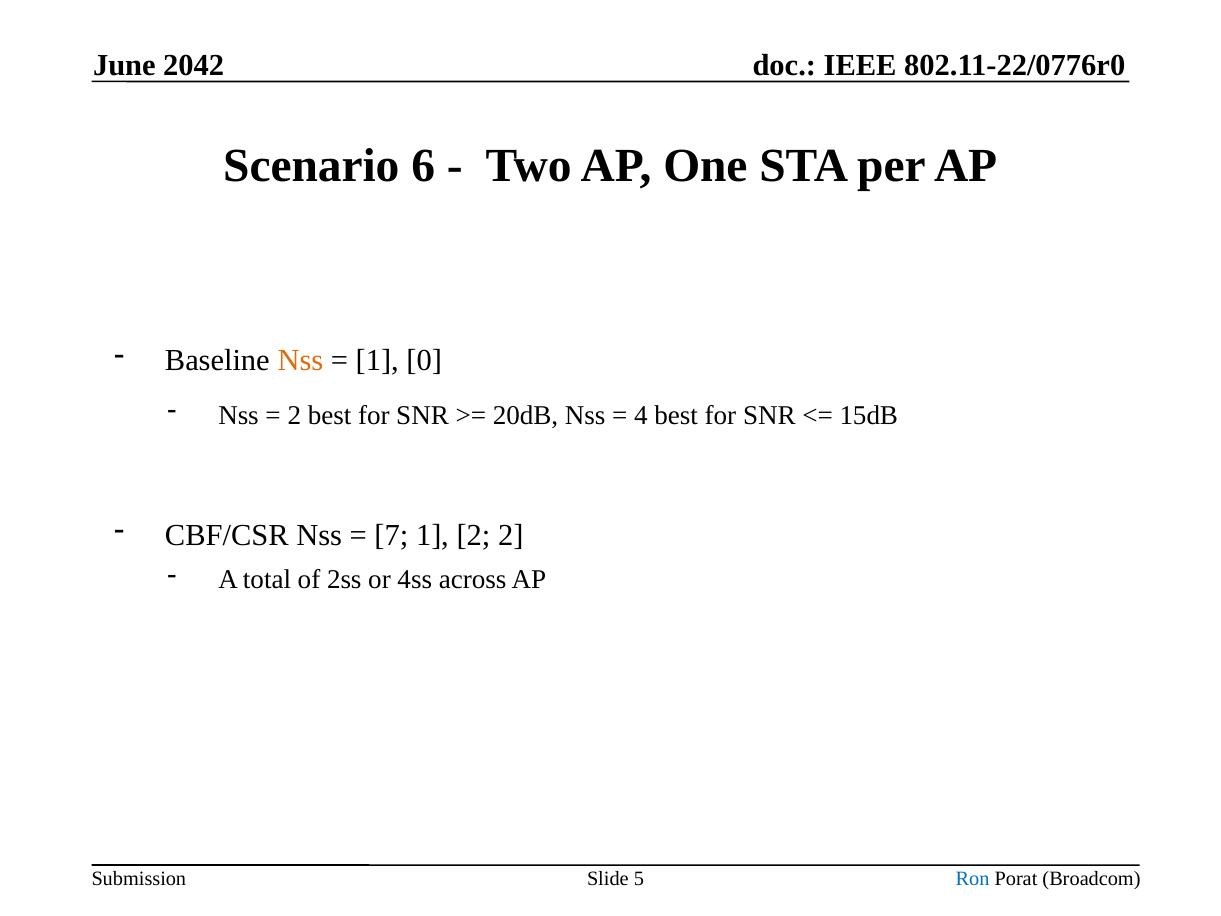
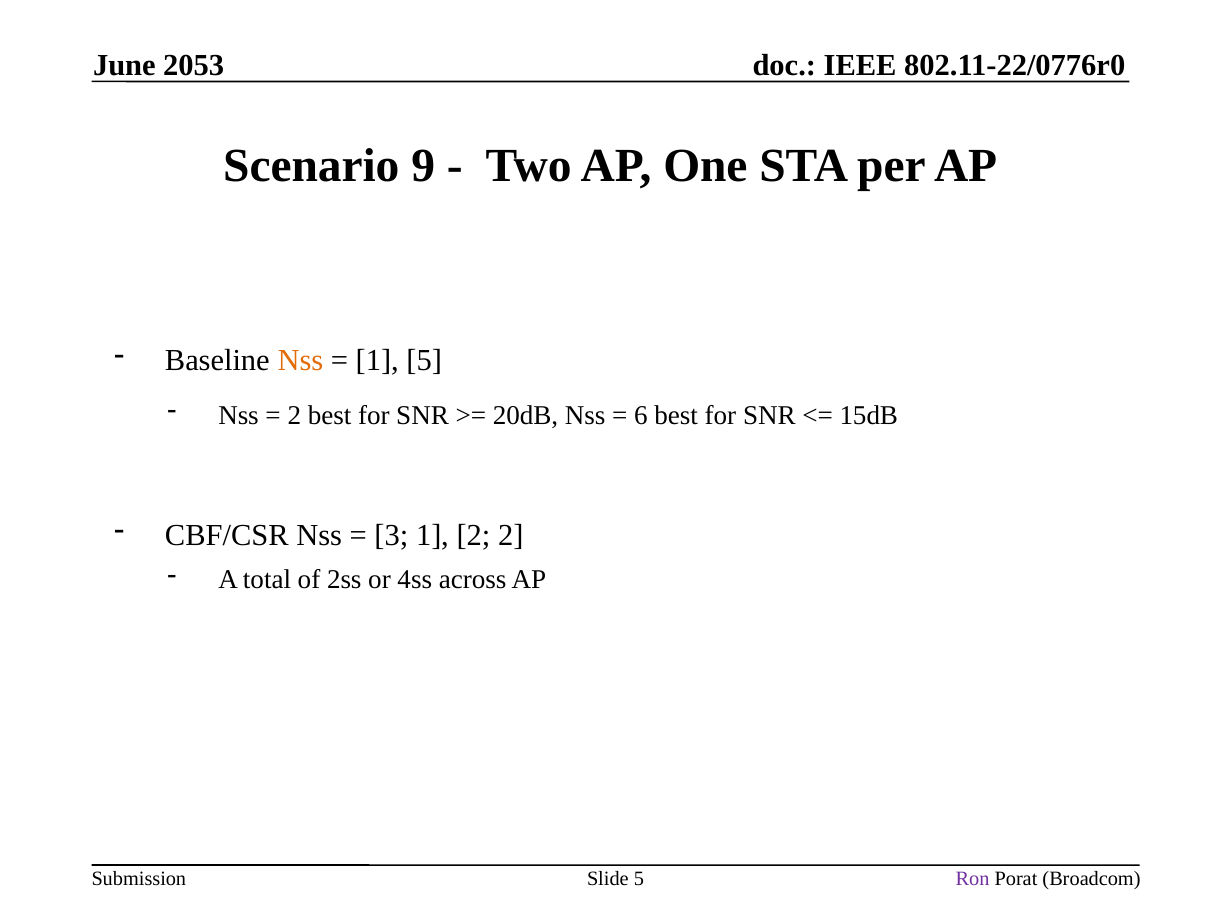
2042: 2042 -> 2053 (194, 65)
6: 6 -> 9 (423, 166)
1 0: 0 -> 5 (424, 360)
4: 4 -> 6 (641, 415)
7: 7 -> 3 (391, 535)
Ron colour: blue -> purple (973, 878)
